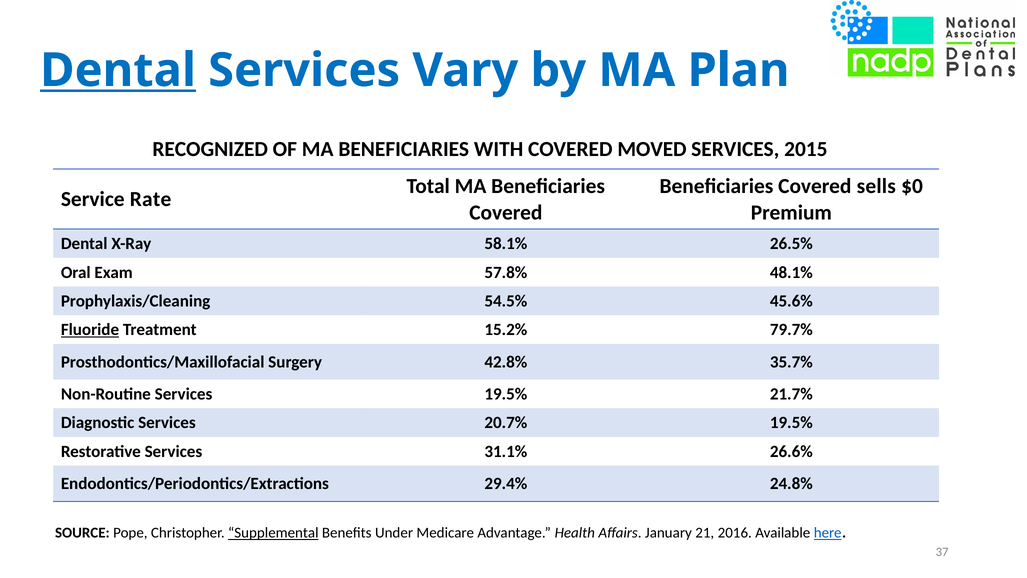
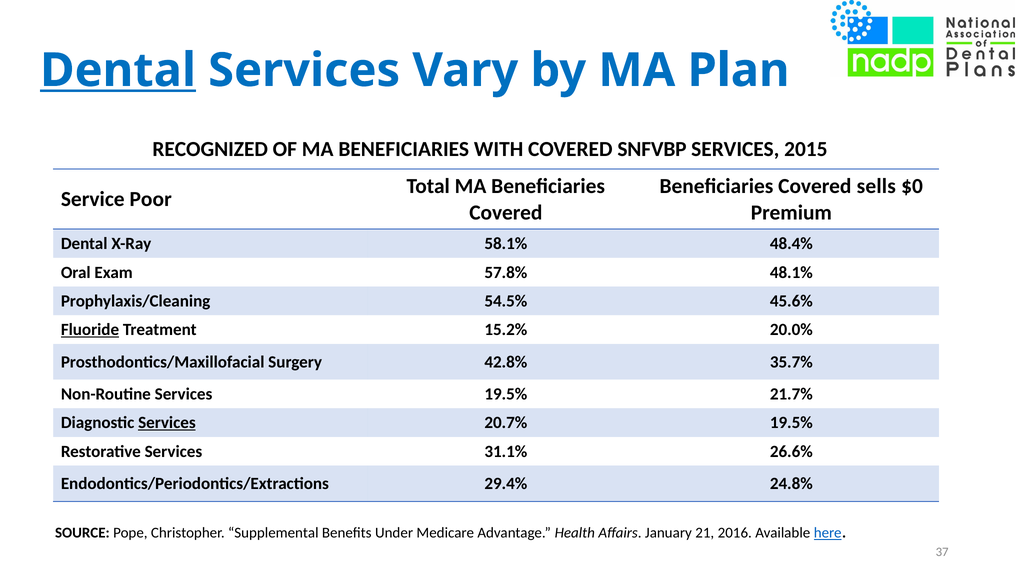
MOVED: MOVED -> SNFVBP (652, 149)
Rate: Rate -> Poor (151, 199)
26.5%: 26.5% -> 48.4% (791, 244)
79.7%: 79.7% -> 20.0% (791, 330)
Services underline: none -> present (167, 423)
Supplemental underline: present -> none (273, 533)
